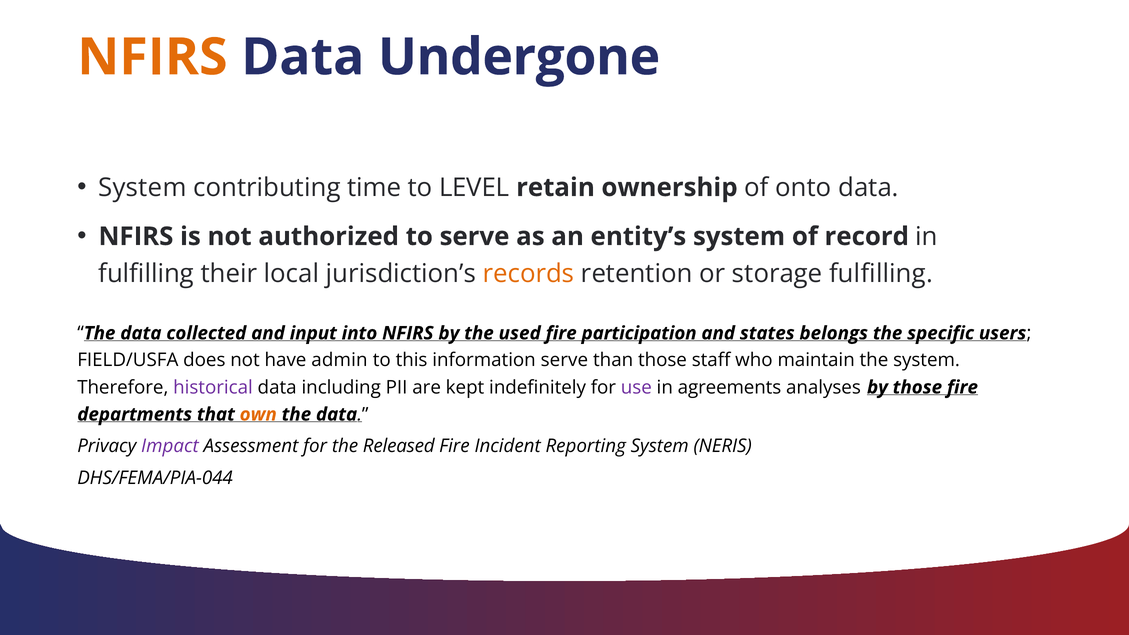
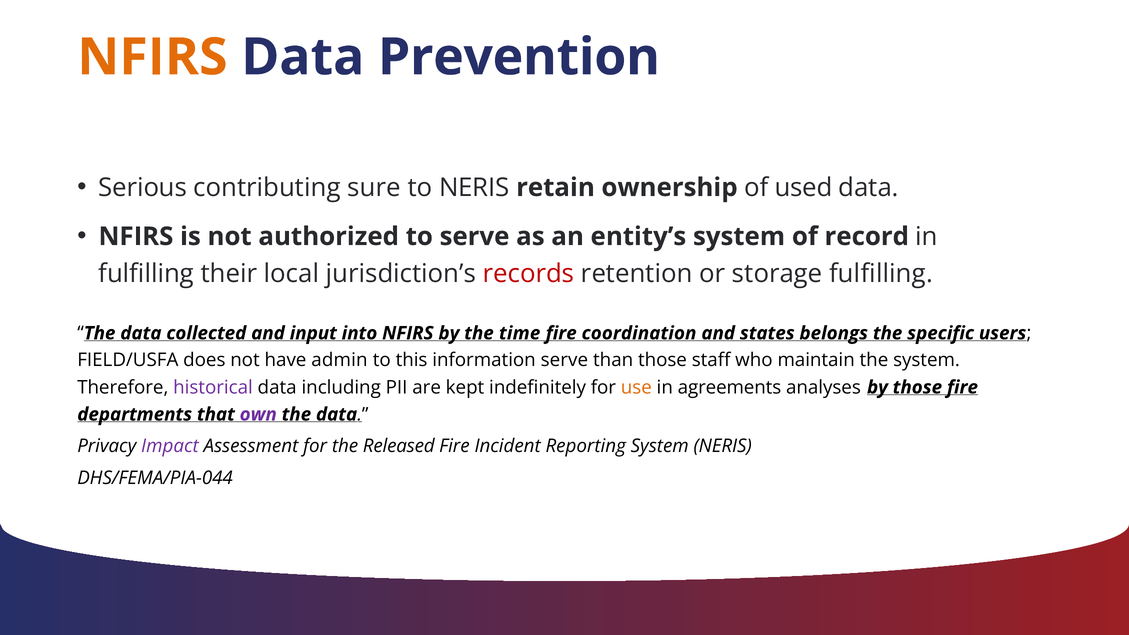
Undergone: Undergone -> Prevention (519, 57)
System: System -> Serious (143, 188)
time: time -> sure (374, 188)
to LEVEL: LEVEL -> NERIS (474, 188)
onto: onto -> used (803, 188)
records colour: orange -> red (528, 274)
used: used -> time (520, 333)
participation: participation -> coordination (639, 333)
use colour: purple -> orange (636, 387)
own colour: orange -> purple (258, 414)
